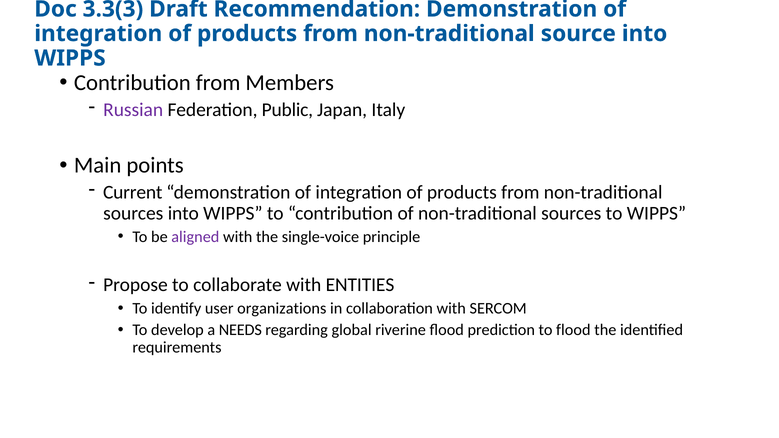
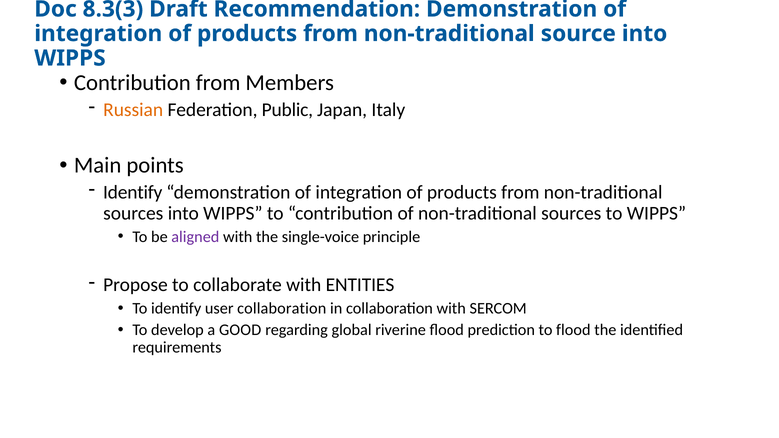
3.3(3: 3.3(3 -> 8.3(3 (113, 9)
Russian colour: purple -> orange (133, 110)
Current: Current -> Identify (133, 192)
user organizations: organizations -> collaboration (282, 309)
NEEDS: NEEDS -> GOOD (240, 330)
